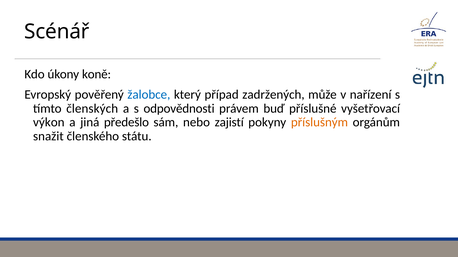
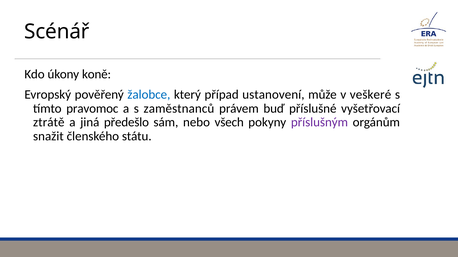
zadržených: zadržených -> ustanovení (273, 95)
nařízení: nařízení -> veškeré (371, 95)
členských: členských -> pravomoc (92, 109)
odpovědnosti: odpovědnosti -> zaměstnanců (179, 109)
výkon: výkon -> ztrátě (49, 123)
zajistí: zajistí -> všech (229, 123)
příslušným colour: orange -> purple (319, 123)
